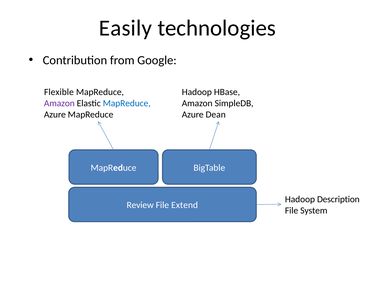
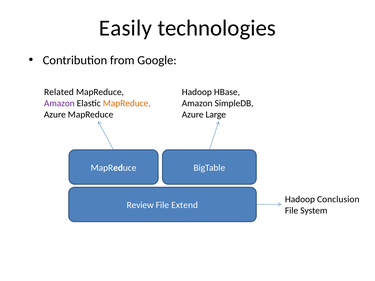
Flexible: Flexible -> Related (59, 92)
MapReduce colour: blue -> orange (127, 103)
Dean: Dean -> Large (216, 115)
Description: Description -> Conclusion (338, 200)
